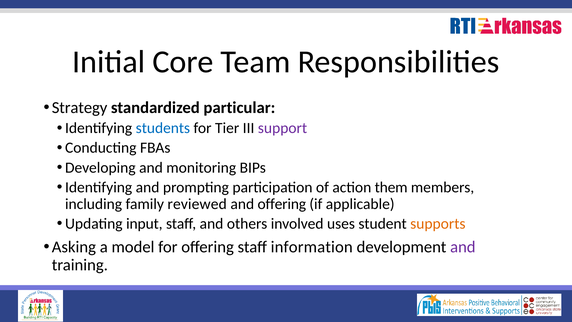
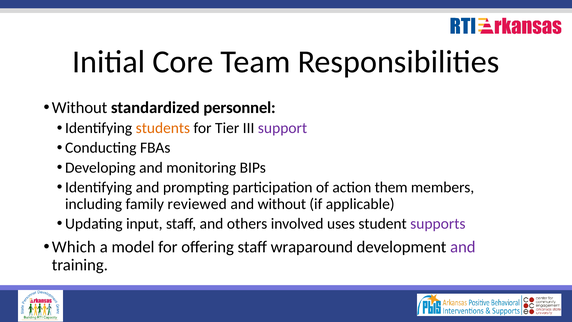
Strategy: Strategy -> Without (80, 108)
particular: particular -> personnel (239, 108)
students colour: blue -> orange (163, 128)
and offering: offering -> without (282, 204)
supports colour: orange -> purple (438, 224)
Asking: Asking -> Which (74, 247)
information: information -> wraparound (312, 247)
